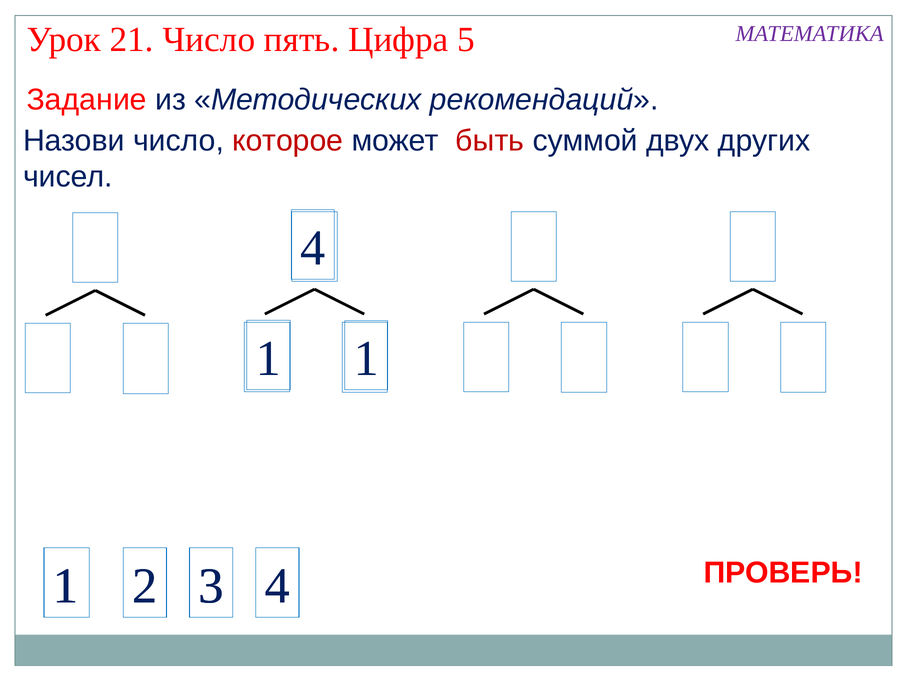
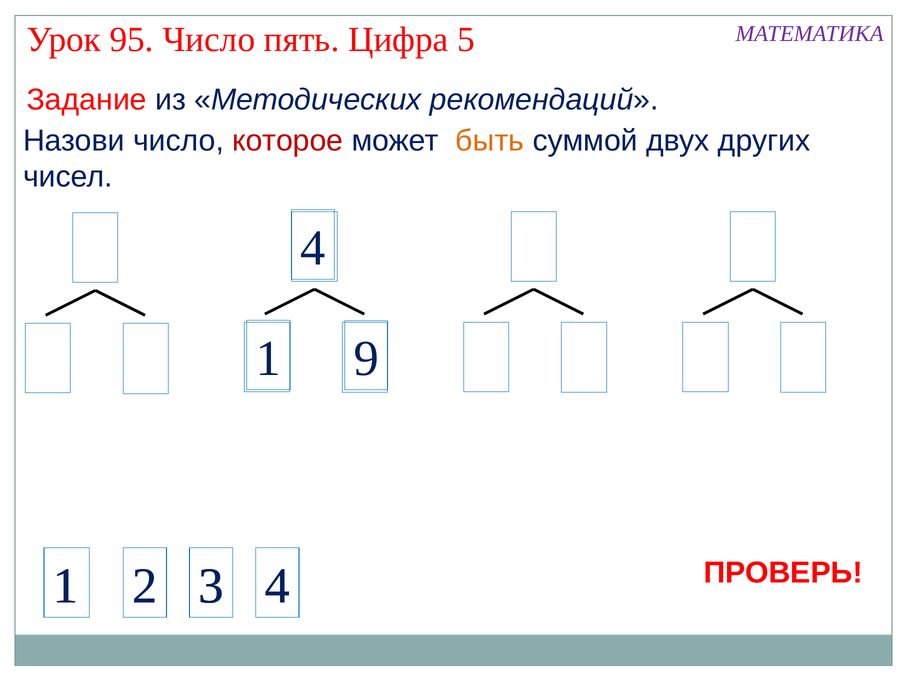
21: 21 -> 95 (132, 40)
быть colour: red -> orange (490, 141)
1 1: 1 -> 9 (366, 359)
